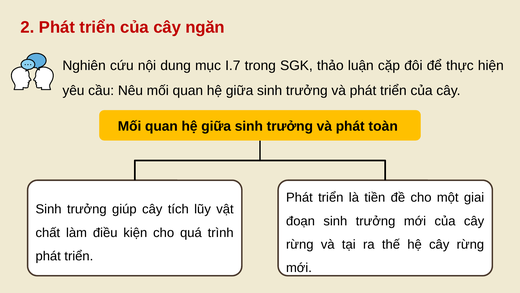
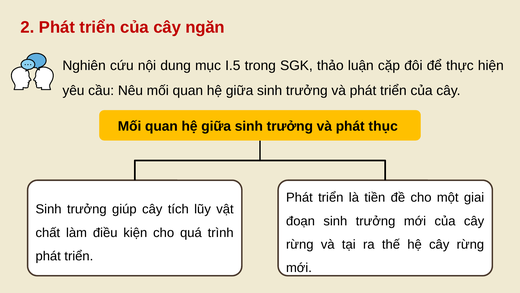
I.7: I.7 -> I.5 (233, 66)
toàn: toàn -> thục (383, 126)
